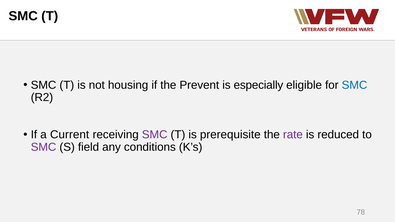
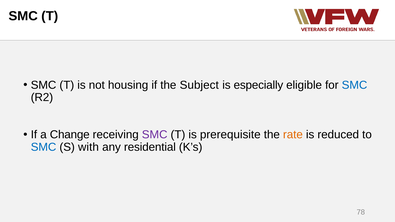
Prevent: Prevent -> Subject (199, 85)
Current: Current -> Change (70, 135)
rate colour: purple -> orange (293, 135)
SMC colour: purple -> blue (44, 147)
field: field -> with (88, 147)
conditions: conditions -> residential (150, 147)
